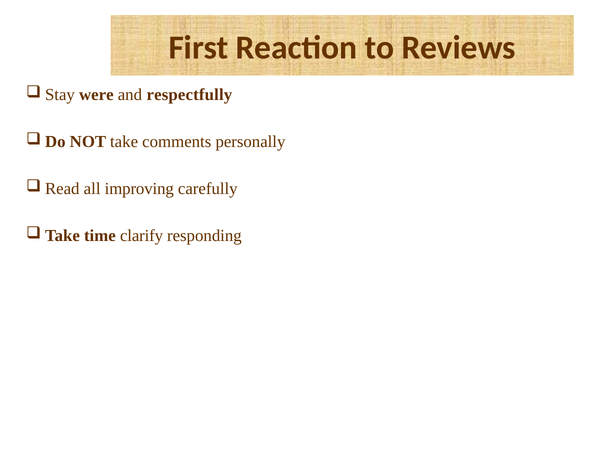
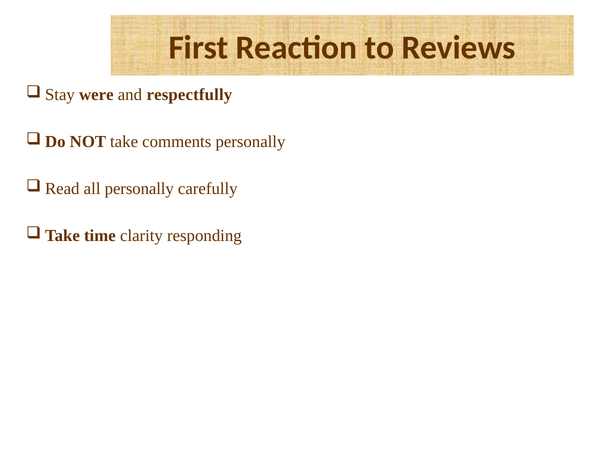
all improving: improving -> personally (139, 189)
clarify: clarify -> clarity (141, 236)
